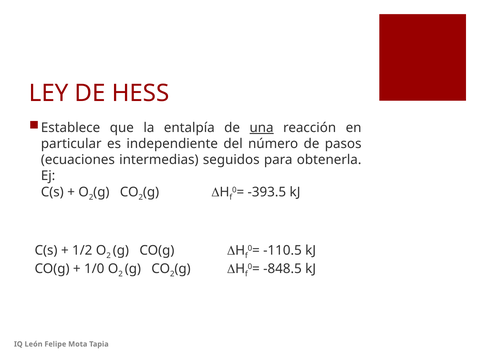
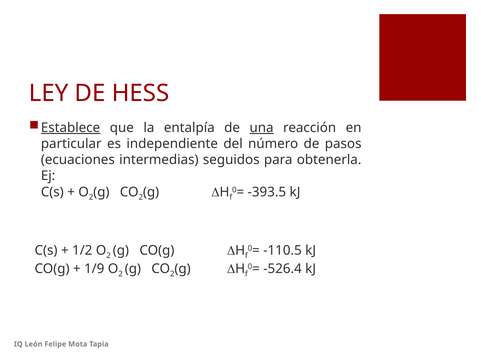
Establece underline: none -> present (71, 128)
1/0: 1/0 -> 1/9 (94, 269)
-848.5: -848.5 -> -526.4 (282, 269)
